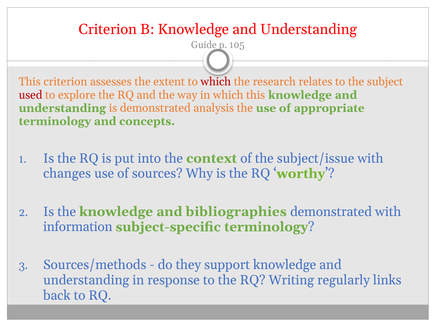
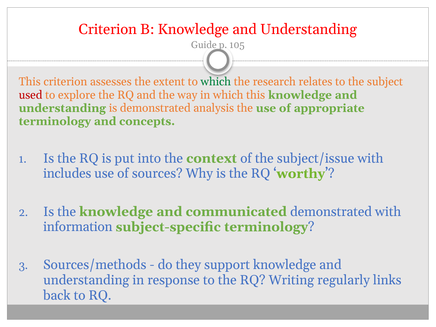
which colour: red -> green (216, 82)
changes: changes -> includes (67, 174)
bibliographies: bibliographies -> communicated (236, 212)
